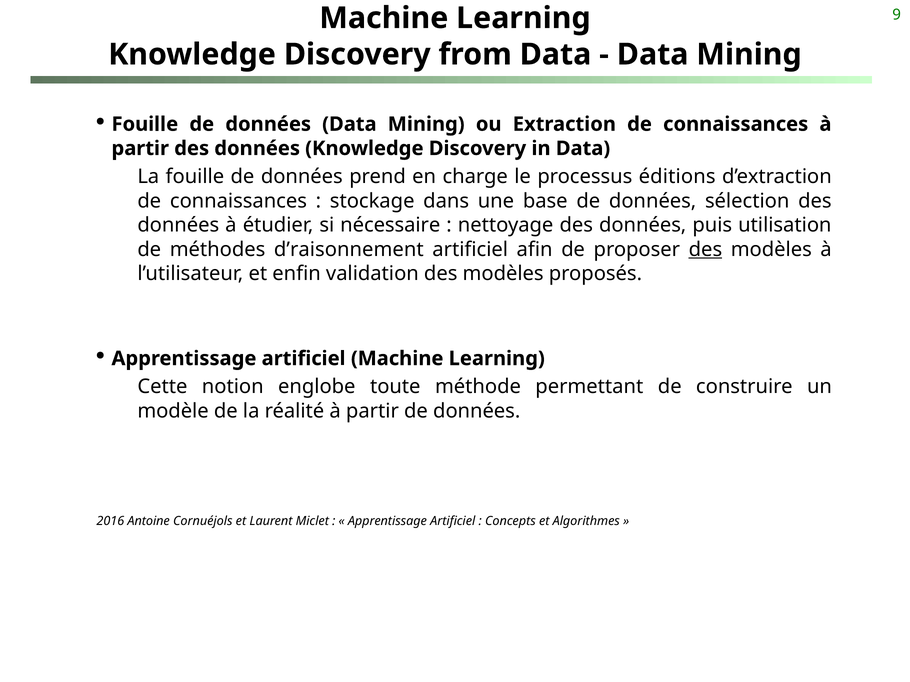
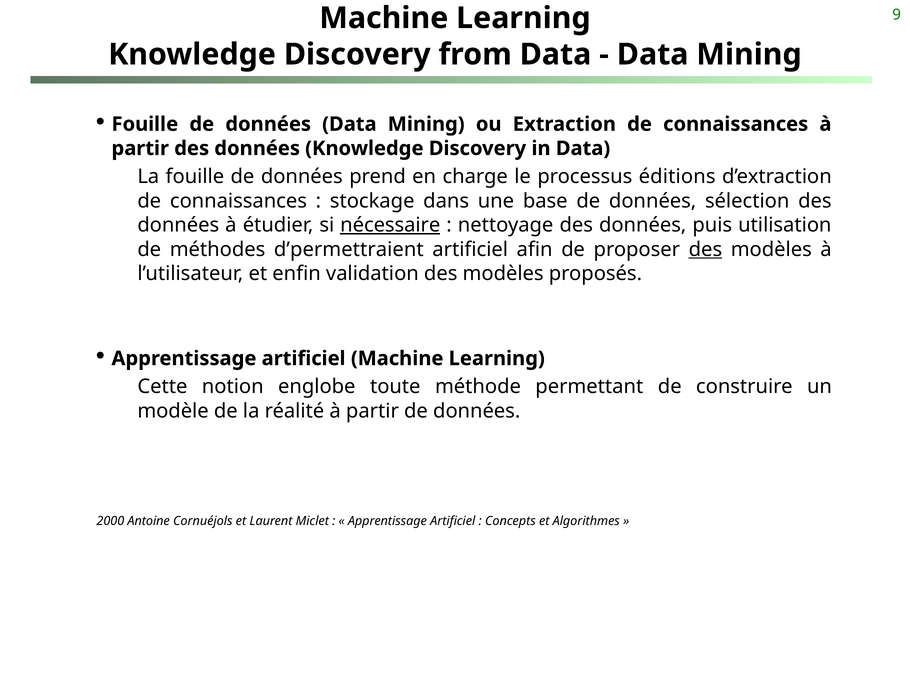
nécessaire underline: none -> present (390, 225)
d’raisonnement: d’raisonnement -> d’permettraient (349, 250)
2016: 2016 -> 2000 (110, 521)
